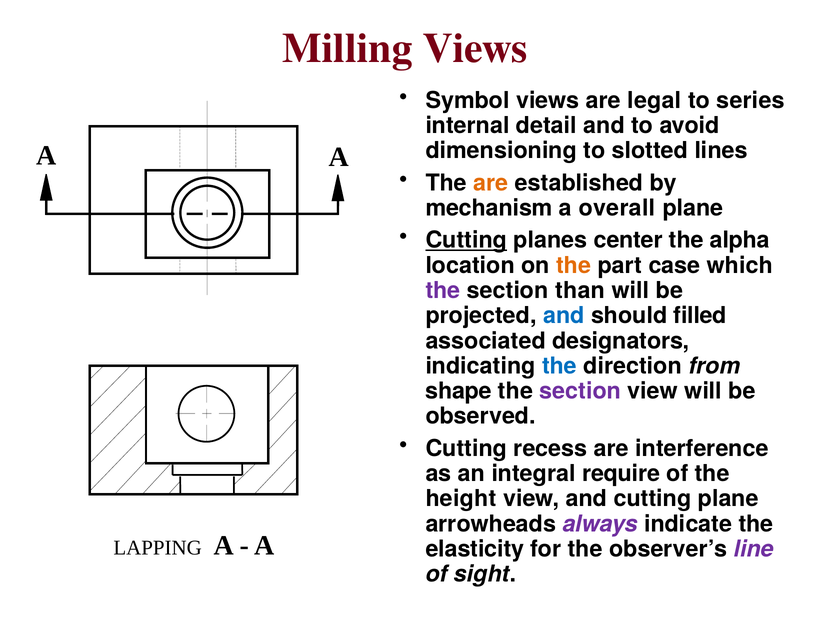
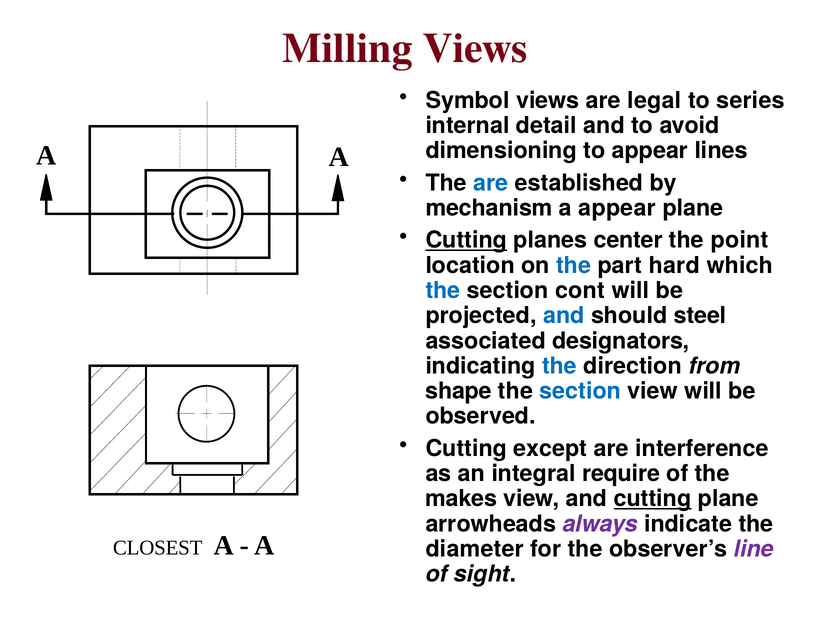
to slotted: slotted -> appear (650, 151)
are colour: orange -> blue (491, 183)
a overall: overall -> appear (617, 208)
alpha: alpha -> point (740, 240)
the colour: orange -> blue (574, 265)
case: case -> hard (674, 265)
the colour: purple -> blue (443, 290)
than: than -> cont (580, 290)
filled: filled -> steel (700, 315)
section colour: purple -> blue (580, 391)
recess: recess -> except (550, 448)
height: height -> makes (461, 498)
cutting underline: none -> present (653, 498)
LAPPING: LAPPING -> CLOSEST (158, 547)
elasticity: elasticity -> diameter (475, 549)
